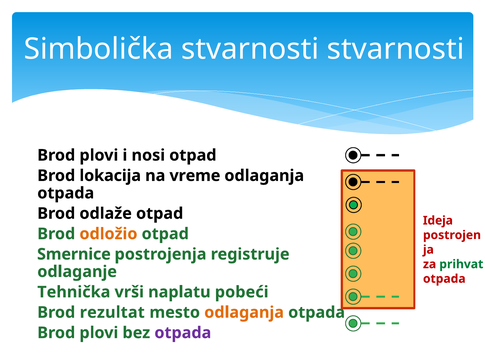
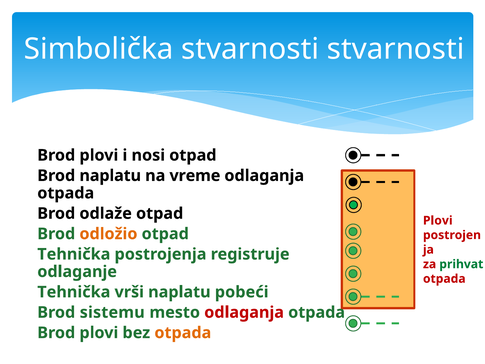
Brod lokacija: lokacija -> naplatu (110, 176)
Ideja: Ideja -> Plovi (438, 220)
Smernice: Smernice -> Tehnička (74, 254)
rezultat: rezultat -> sistemu (112, 312)
odlaganja colour: orange -> red (244, 312)
otpada colour: purple -> orange (183, 333)
